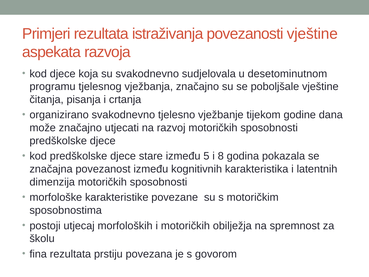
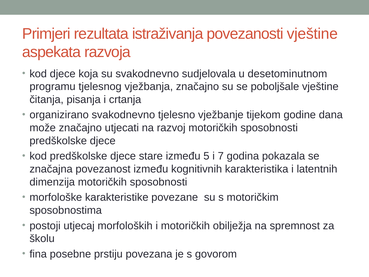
8: 8 -> 7 (221, 156)
fina rezultata: rezultata -> posebne (70, 254)
